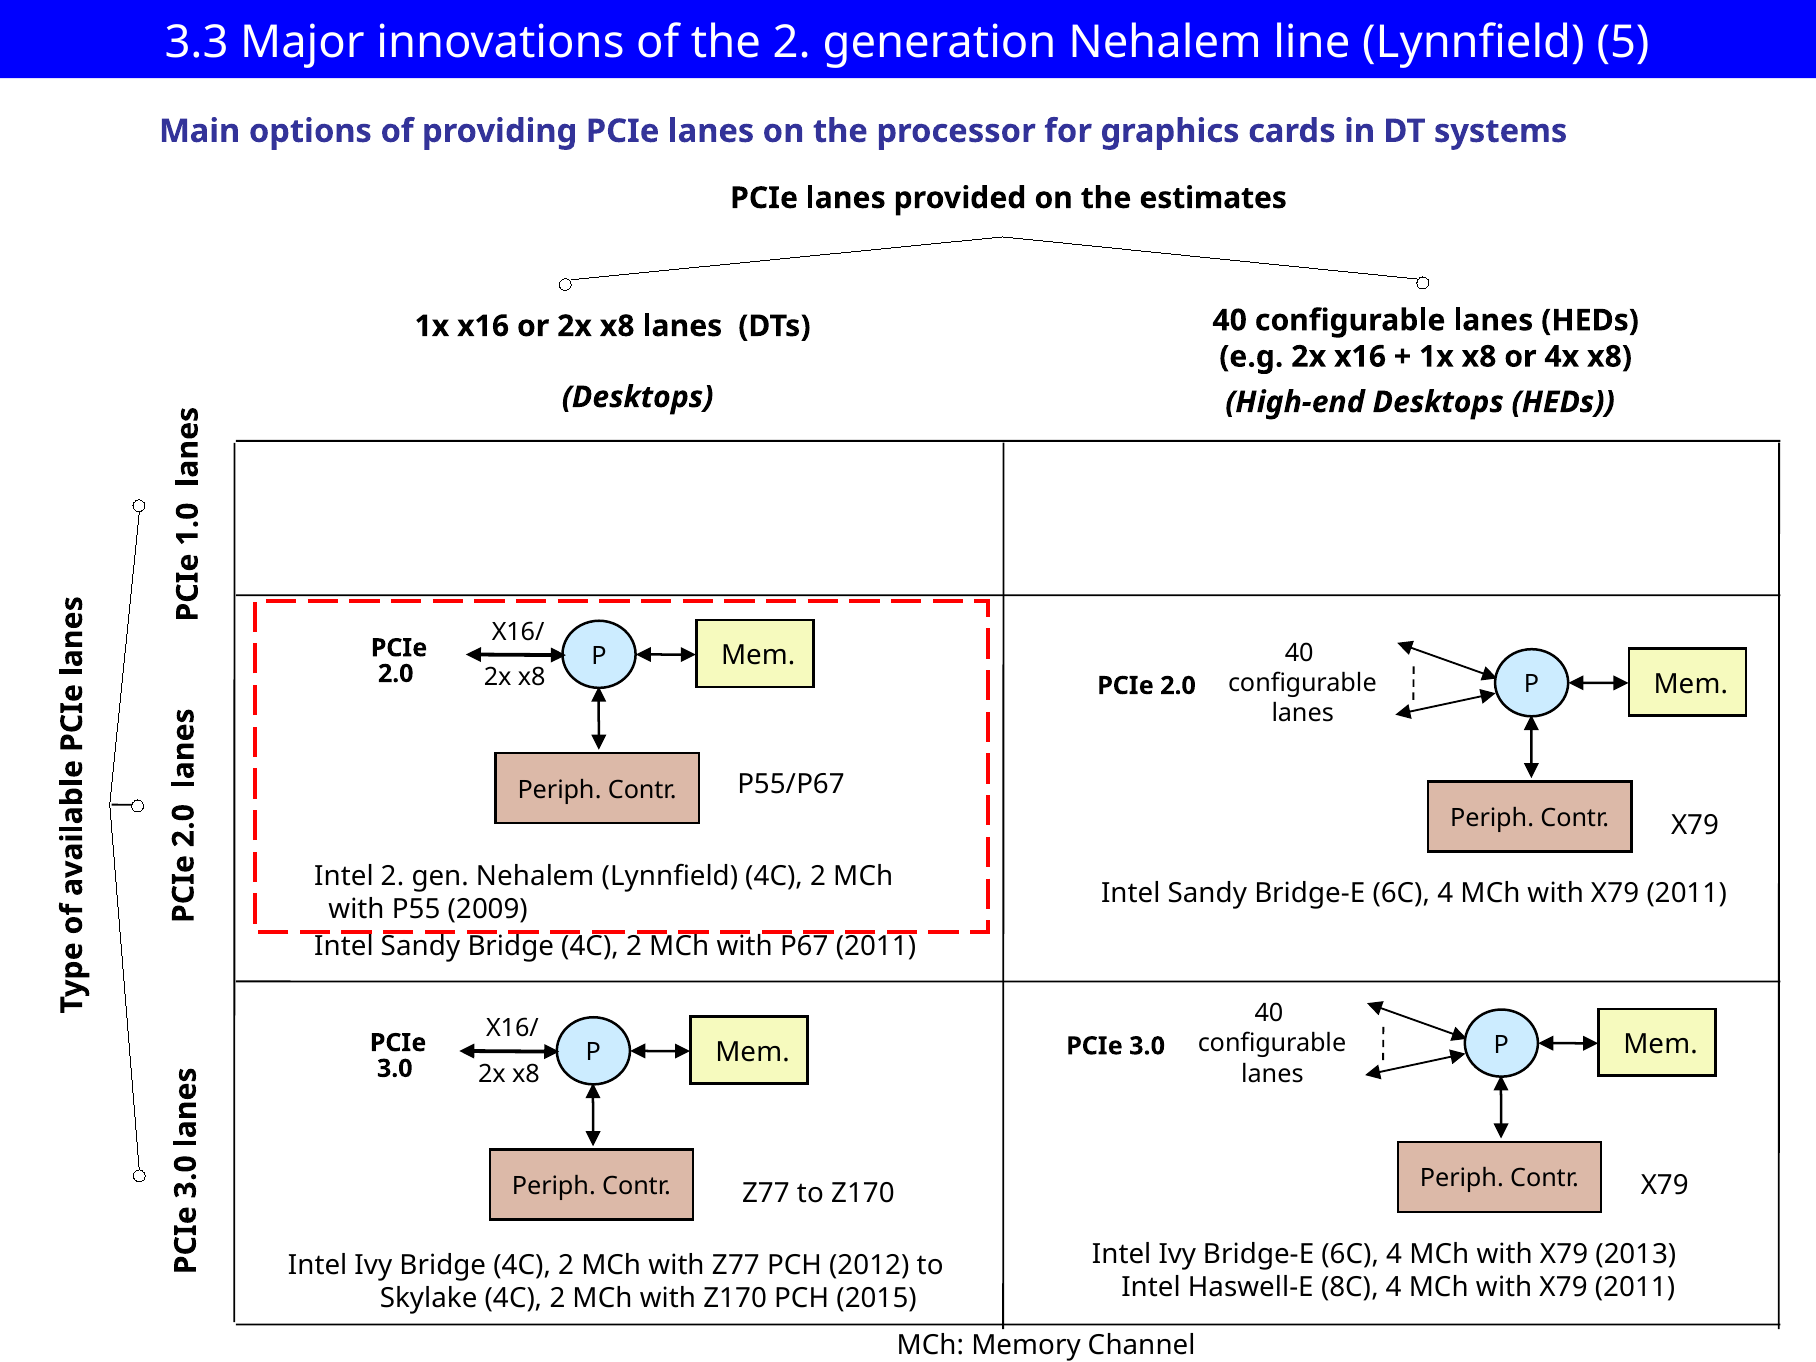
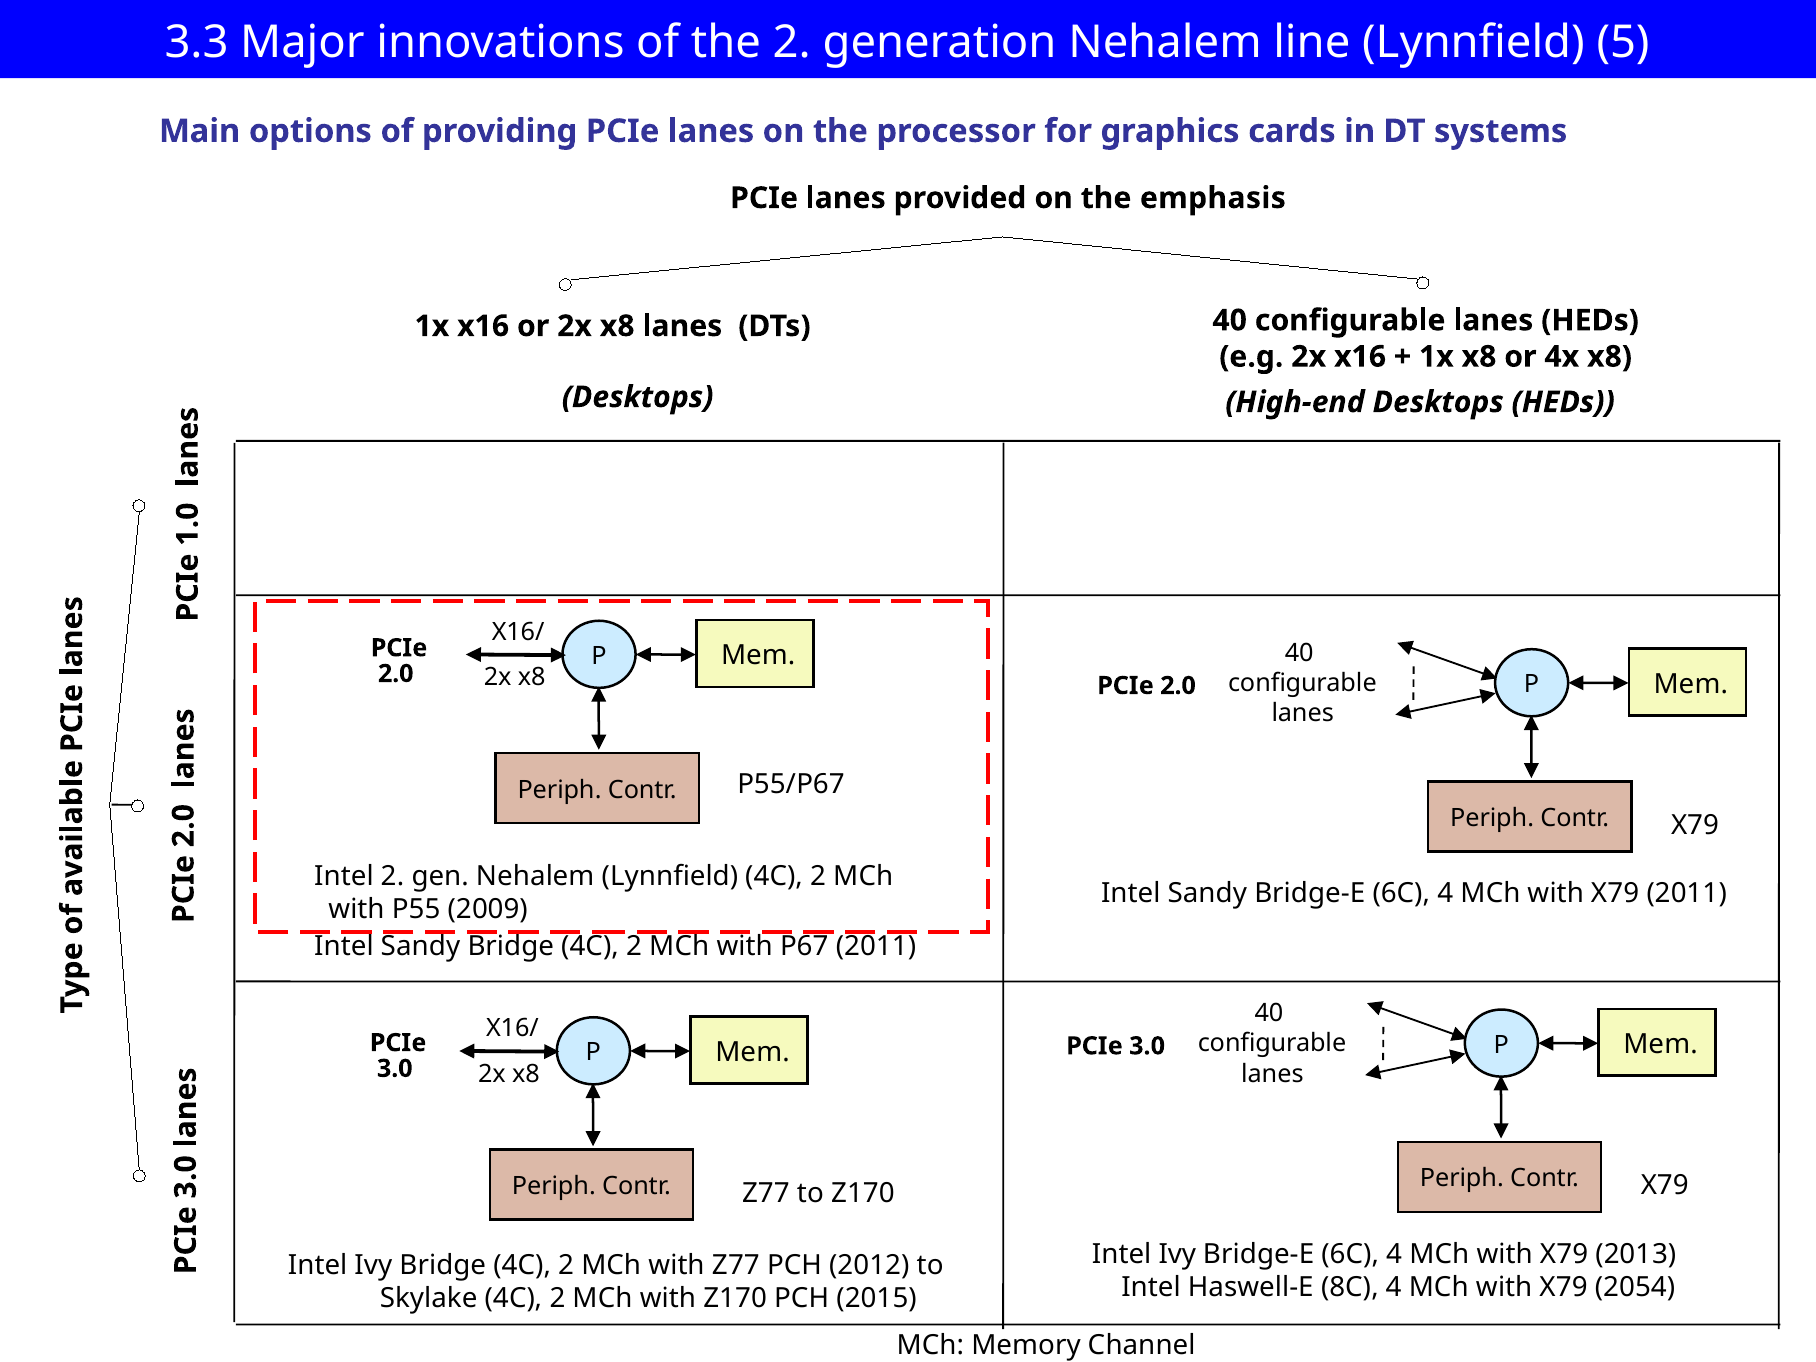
estimates: estimates -> emphasis (1213, 198)
2011: 2011 -> 2054 (1635, 1287)
